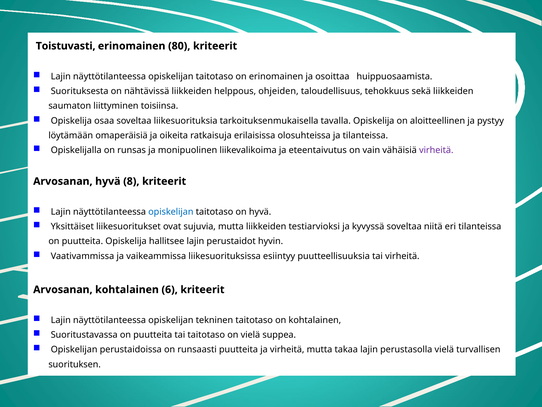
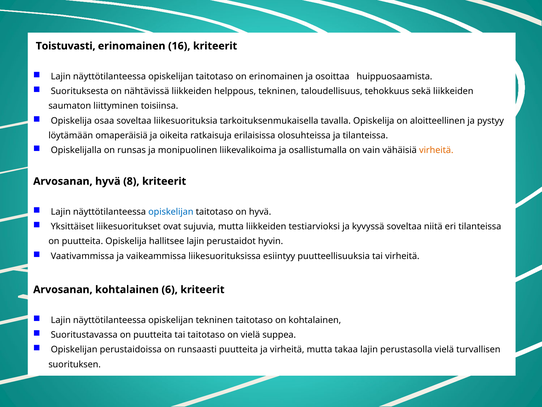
80: 80 -> 16 (179, 46)
helppous ohjeiden: ohjeiden -> tekninen (278, 91)
eteentaivutus: eteentaivutus -> osallistumalla (318, 150)
virheitä colour: purple -> orange (436, 150)
